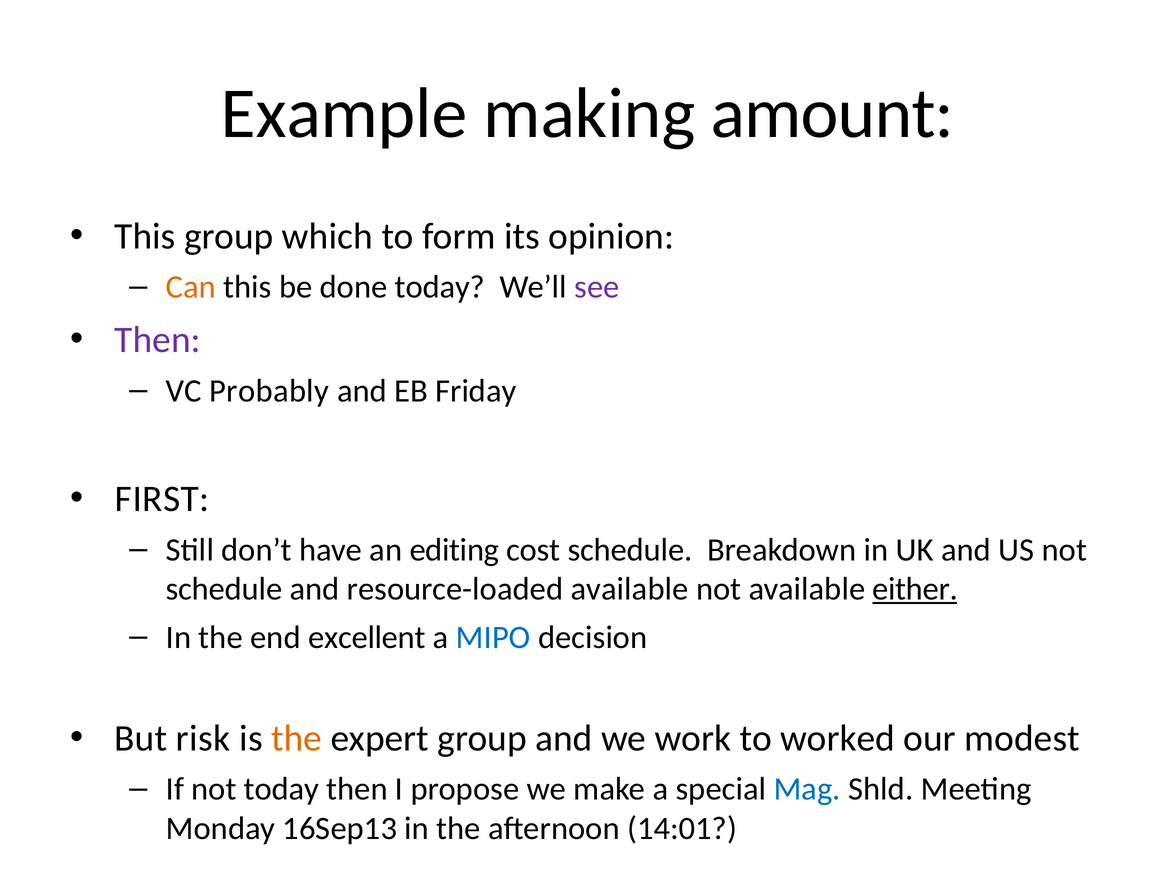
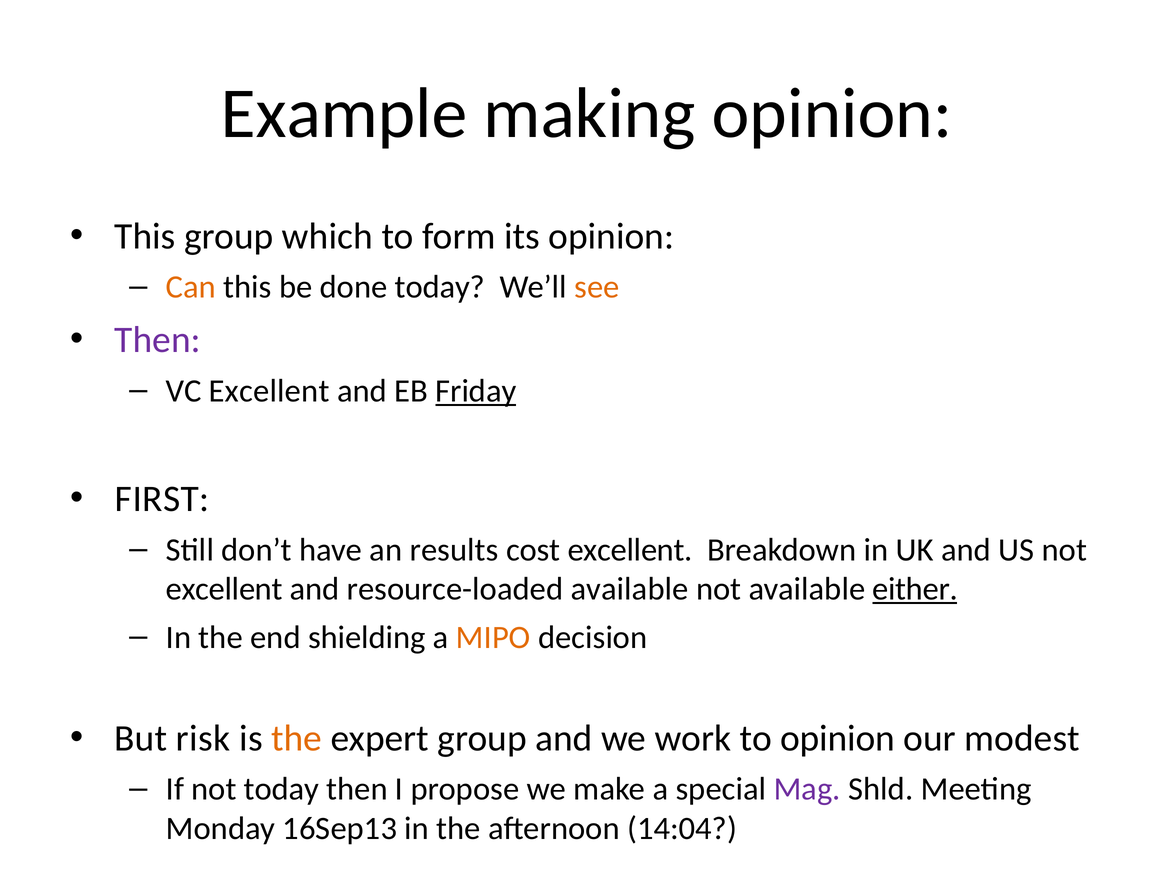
making amount: amount -> opinion (832, 114)
see colour: purple -> orange (597, 287)
VC Probably: Probably -> Excellent (269, 391)
Friday underline: none -> present (476, 391)
editing: editing -> results (454, 550)
cost schedule: schedule -> excellent (630, 550)
schedule: schedule -> excellent (224, 589)
excellent: excellent -> shielding (367, 638)
MIPO colour: blue -> orange (493, 638)
to worked: worked -> opinion (838, 739)
Mag colour: blue -> purple (807, 790)
14:01: 14:01 -> 14:04 (682, 829)
